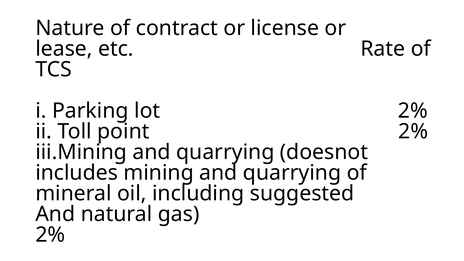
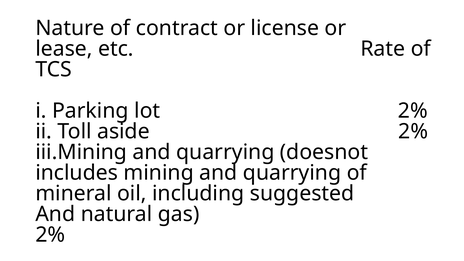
point: point -> aside (123, 132)
